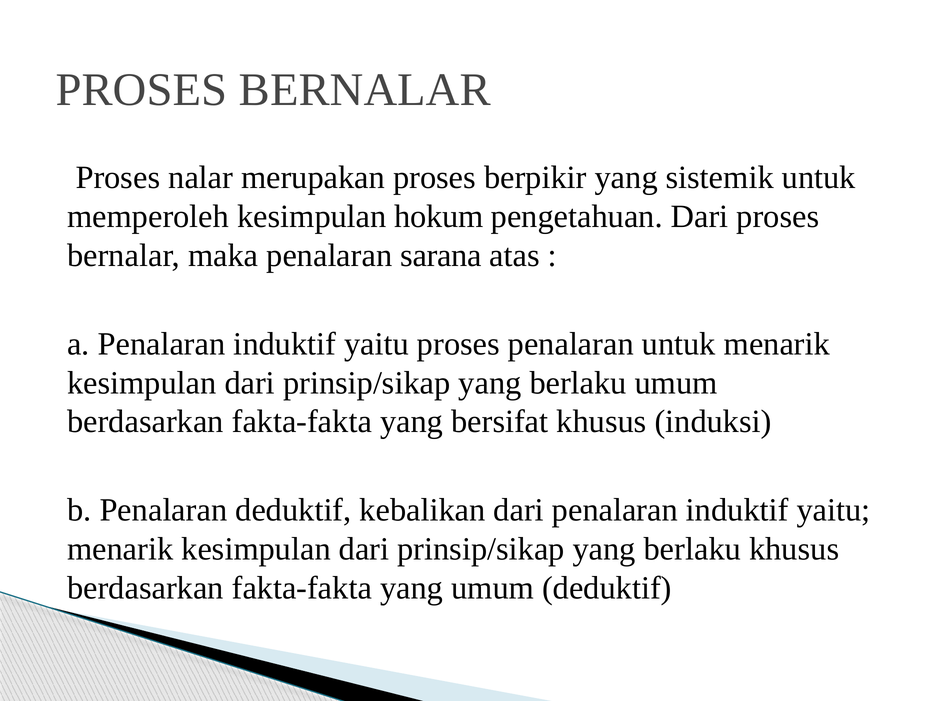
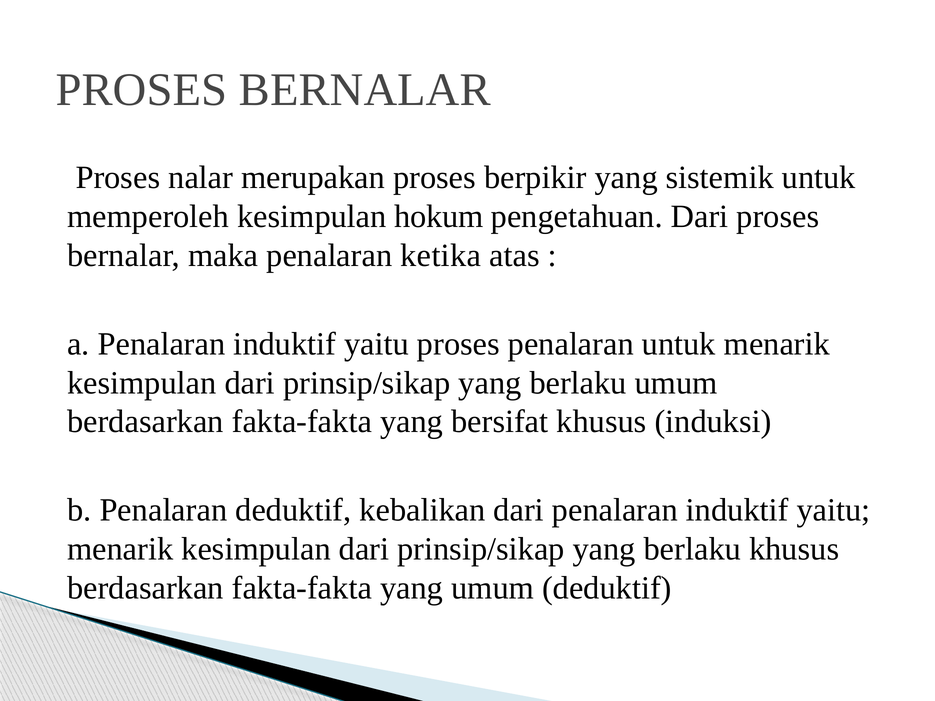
sarana: sarana -> ketika (441, 256)
